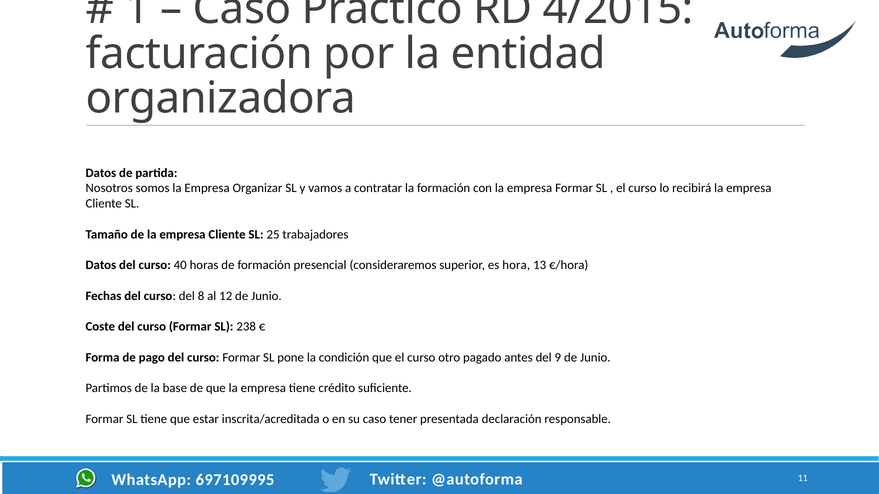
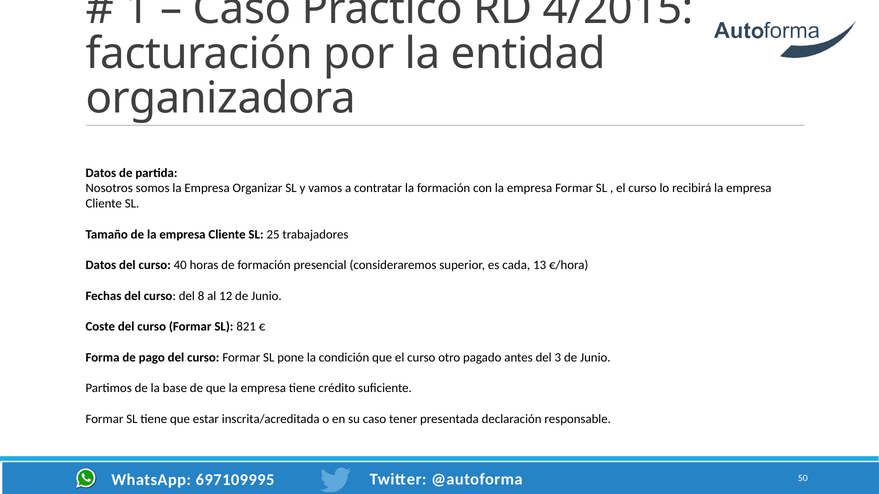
hora: hora -> cada (516, 265)
238: 238 -> 821 (246, 327)
9: 9 -> 3 (558, 358)
11: 11 -> 50 (803, 478)
